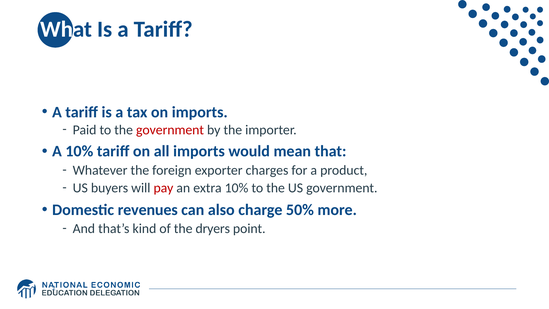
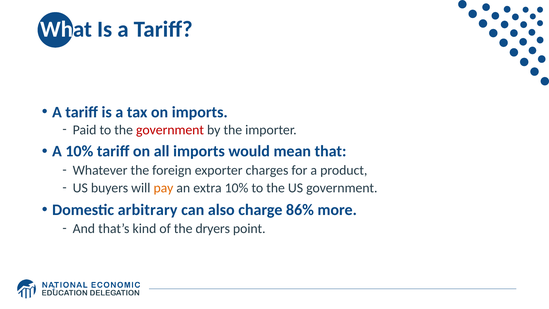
pay colour: red -> orange (163, 188)
revenues: revenues -> arbitrary (148, 210)
50%: 50% -> 86% (300, 210)
